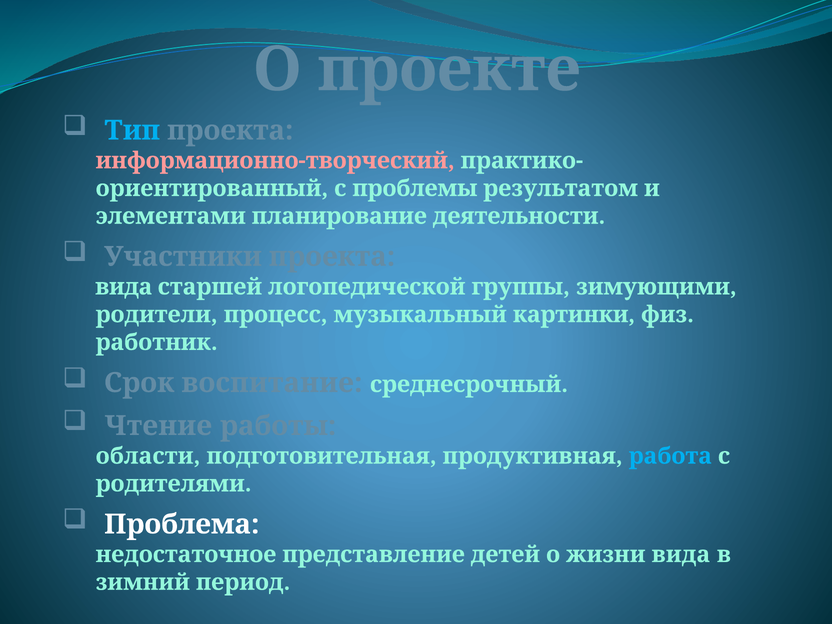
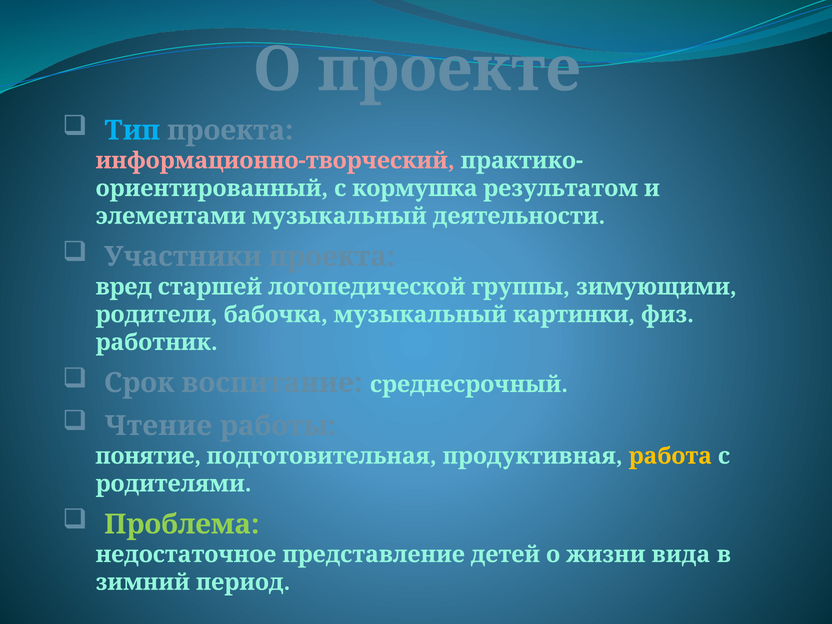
проблемы: проблемы -> кормушка (415, 188)
элементами планирование: планирование -> музыкальный (339, 216)
вида: вида -> вред (124, 287)
процесс: процесс -> бабочка (276, 315)
области: области -> понятие (148, 456)
работа colour: light blue -> yellow (670, 456)
Проблема colour: white -> light green (182, 524)
